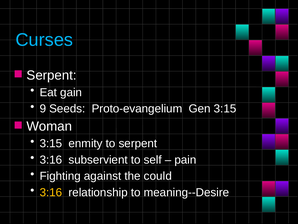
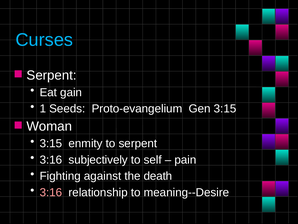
9: 9 -> 1 (43, 108)
subservient: subservient -> subjectively (98, 159)
could: could -> death (158, 176)
3:16 colour: yellow -> pink (51, 192)
